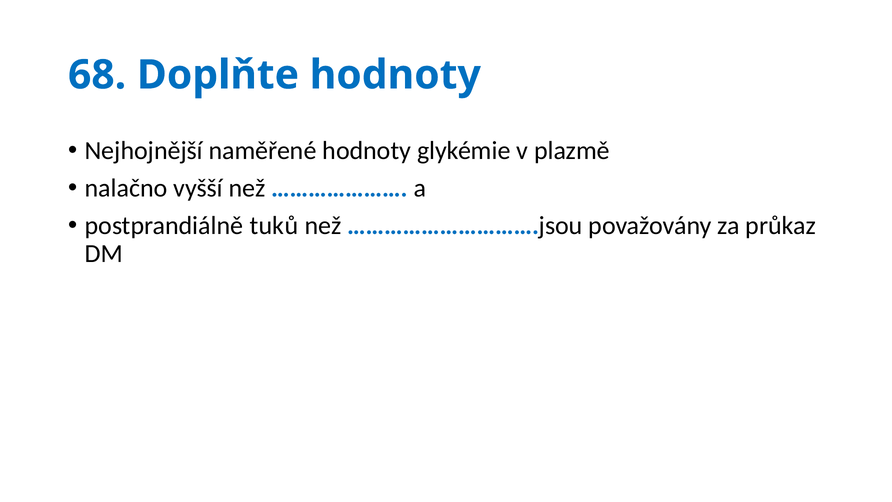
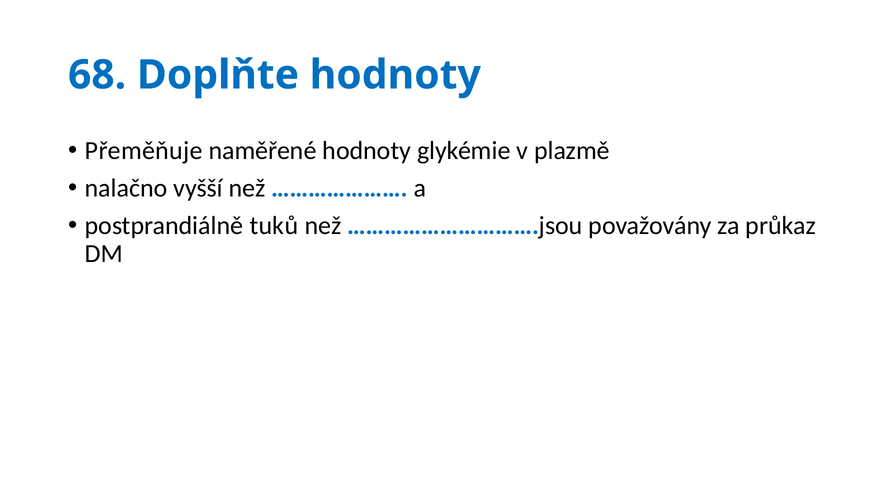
Nejhojnější: Nejhojnější -> Přeměňuje (144, 151)
